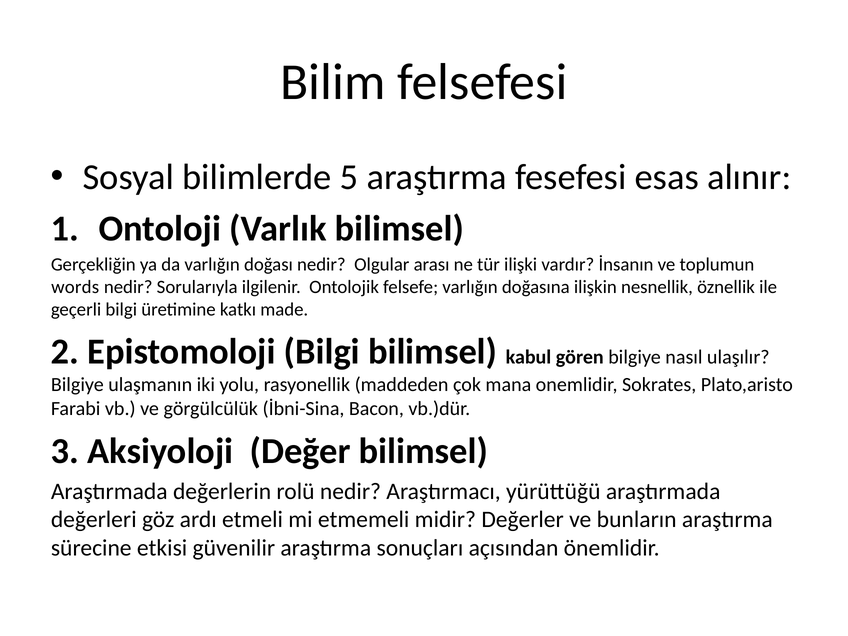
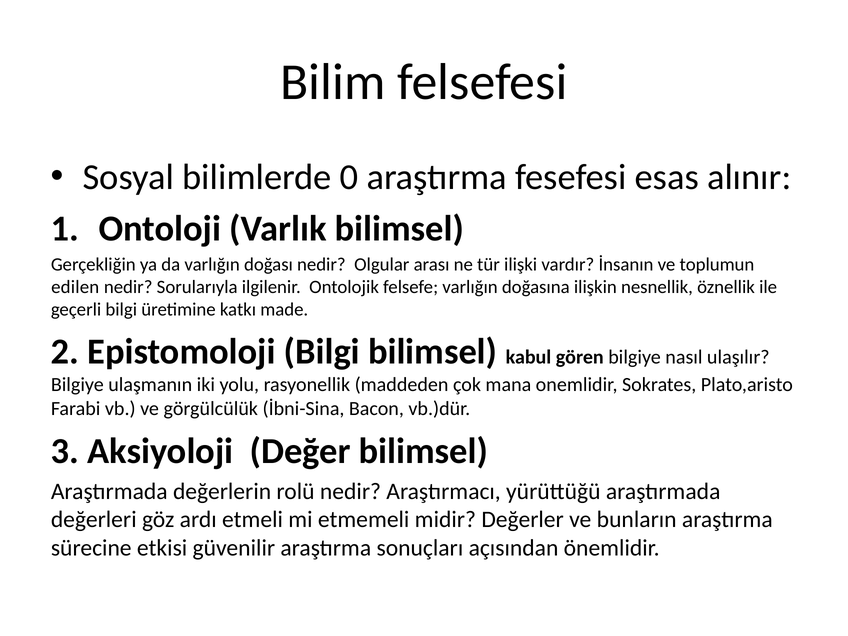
5: 5 -> 0 (349, 177)
words: words -> edilen (75, 287)
